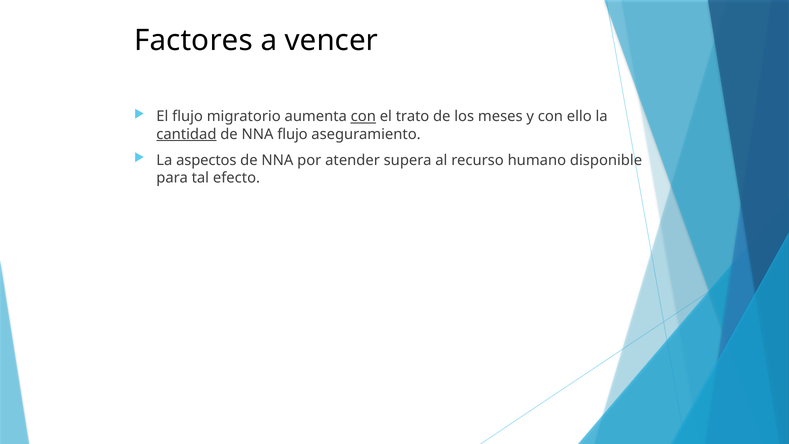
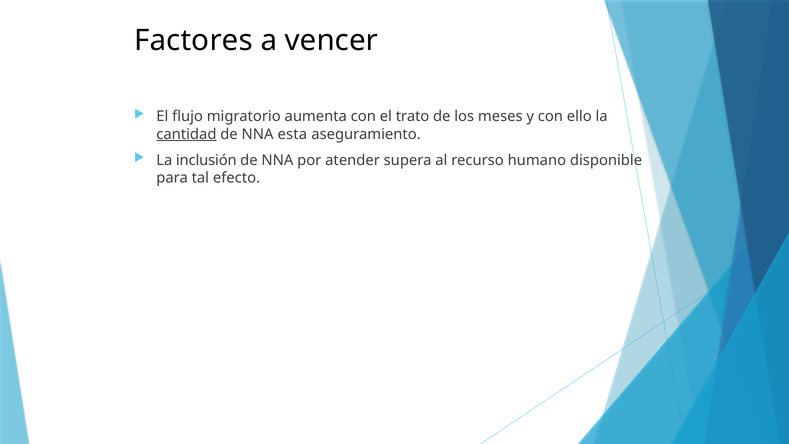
con underline: present -> none (363, 116)
NNA flujo: flujo -> esta (292, 134)
aspectos: aspectos -> inclusión (206, 160)
